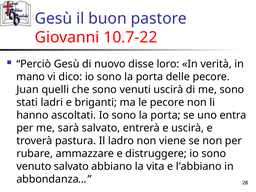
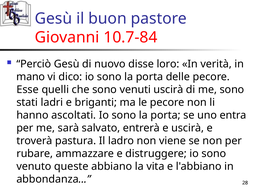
10.7-22: 10.7-22 -> 10.7-84 (130, 37)
Juan: Juan -> Esse (28, 89)
venuto salvato: salvato -> queste (71, 166)
